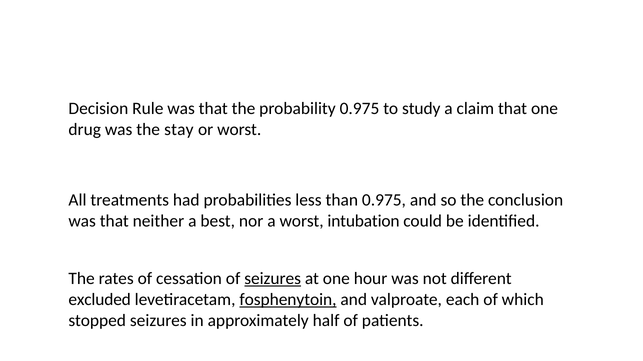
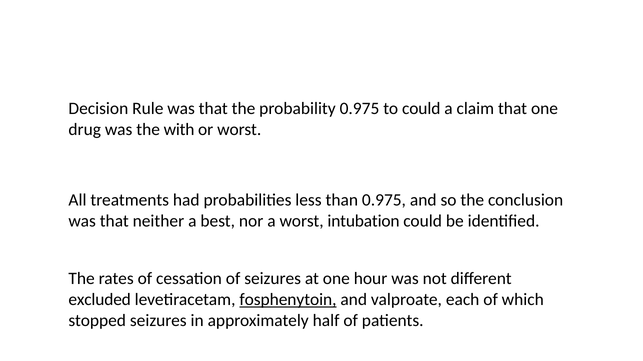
to study: study -> could (421, 109)
stay: stay -> with (179, 130)
seizures underline: present -> none (273, 279)
